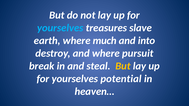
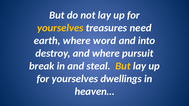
yourselves colour: light blue -> yellow (60, 28)
slave: slave -> need (141, 28)
much: much -> word (105, 41)
potential: potential -> dwellings (121, 79)
